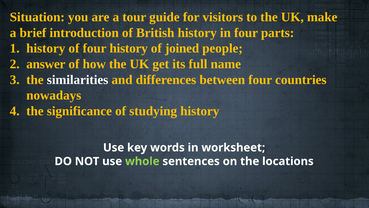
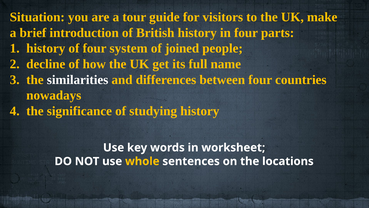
four history: history -> system (129, 48)
answer: answer -> decline (46, 64)
whole colour: light green -> yellow (142, 161)
